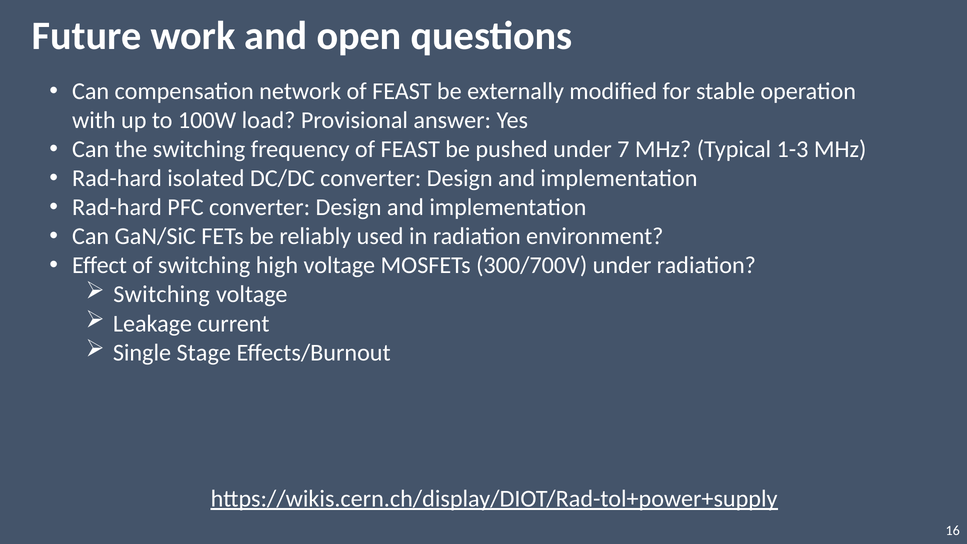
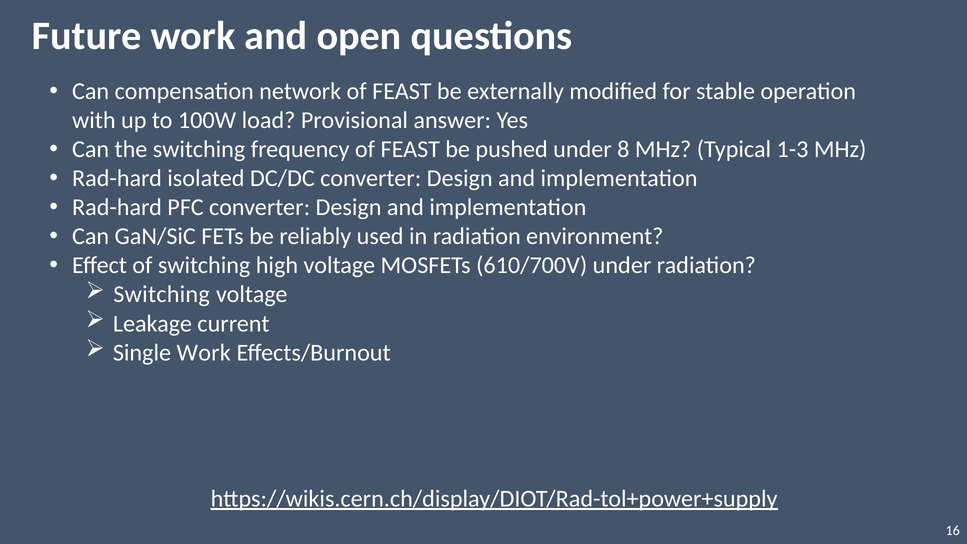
7: 7 -> 8 (623, 149)
300/700V: 300/700V -> 610/700V (532, 265)
Single Stage: Stage -> Work (204, 352)
